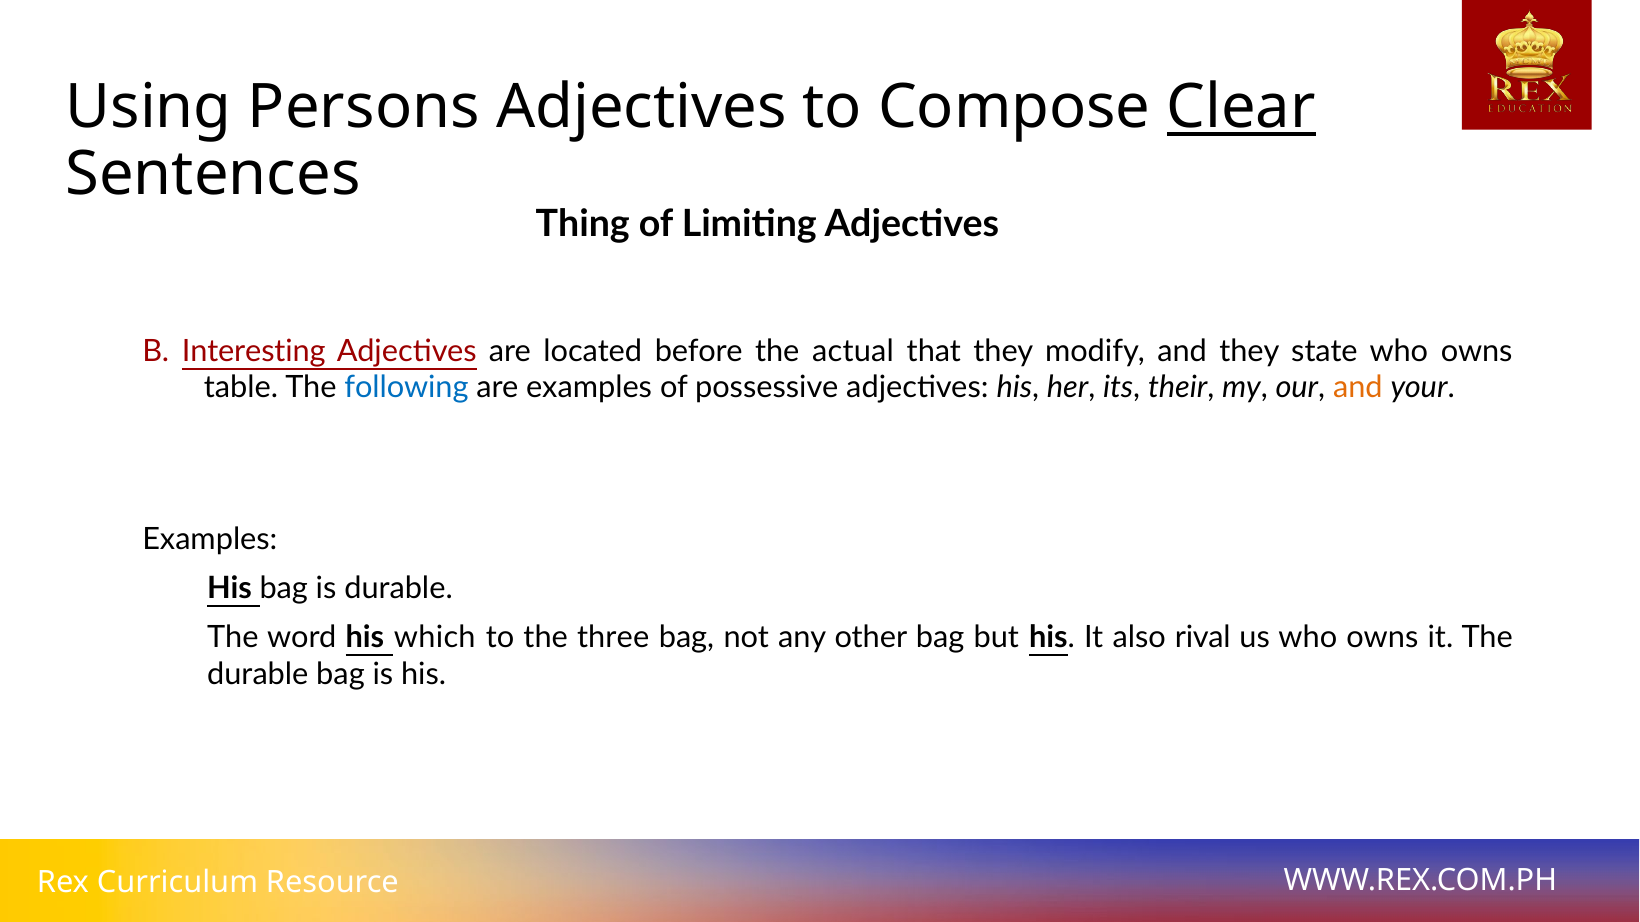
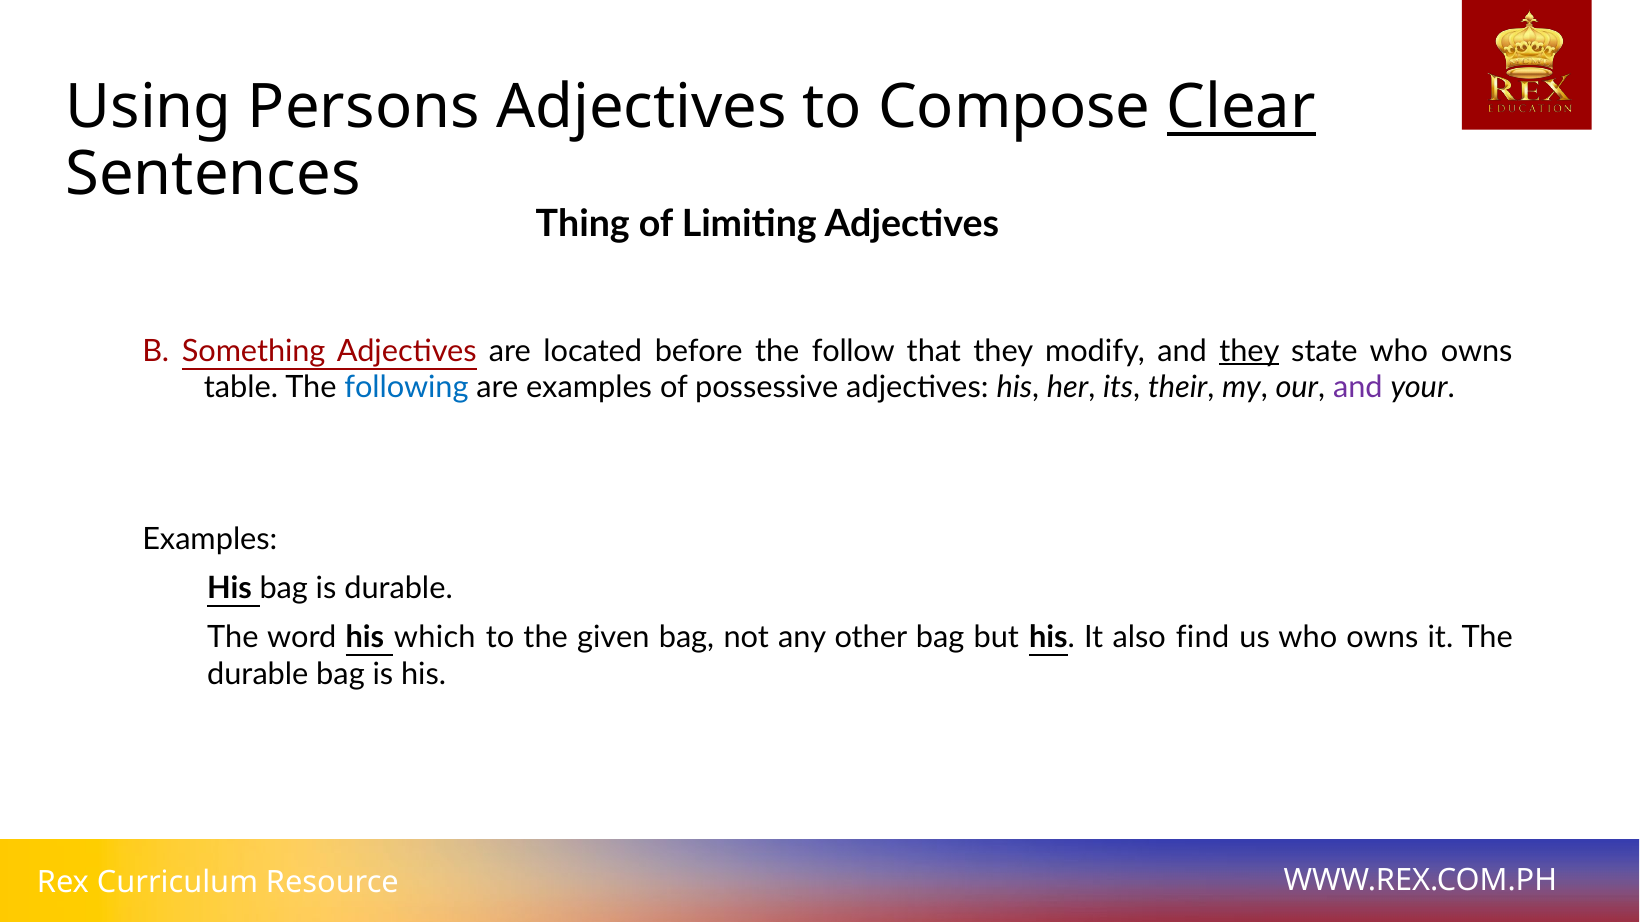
Interesting: Interesting -> Something (254, 351)
actual: actual -> follow (853, 351)
they underline: none -> present (1249, 351)
and colour: orange -> purple (1358, 388)
three: three -> given (613, 637)
rival: rival -> find (1203, 637)
